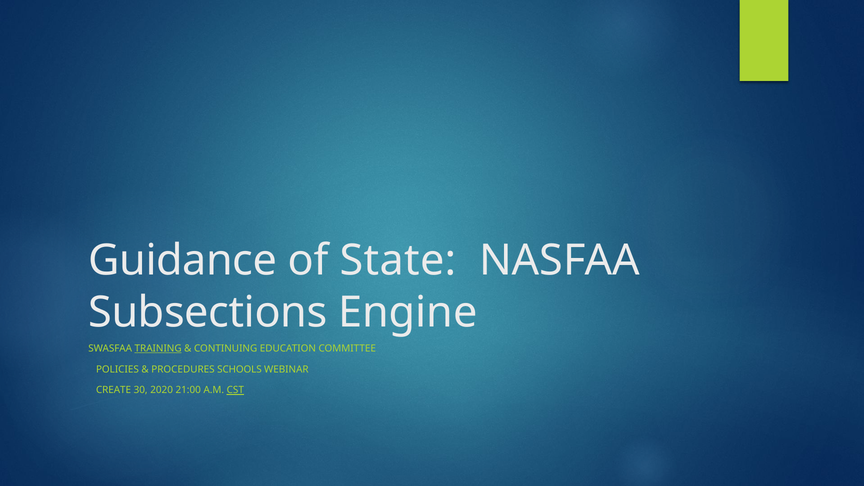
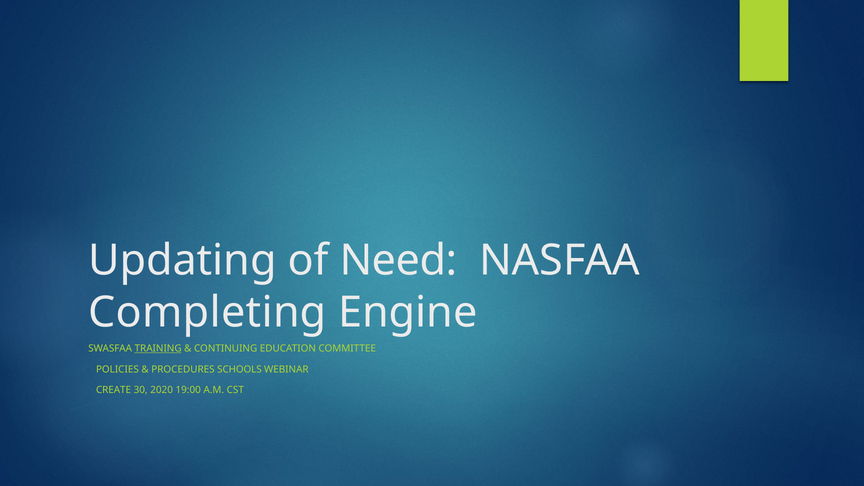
Guidance: Guidance -> Updating (182, 261)
State: State -> Need (399, 261)
Subsections: Subsections -> Completing (207, 312)
21:00: 21:00 -> 19:00 (188, 390)
CST underline: present -> none (235, 390)
